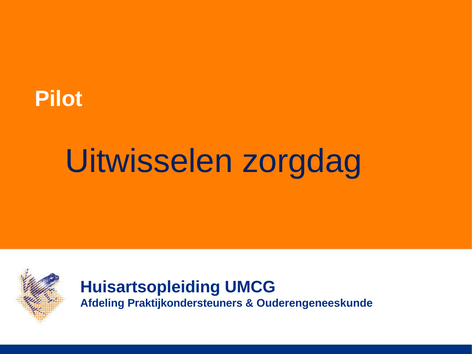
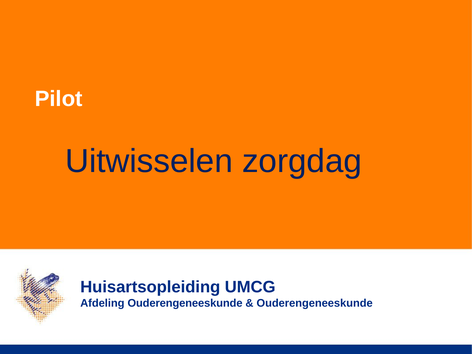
Afdeling Praktijkondersteuners: Praktijkondersteuners -> Ouderengeneeskunde (185, 303)
